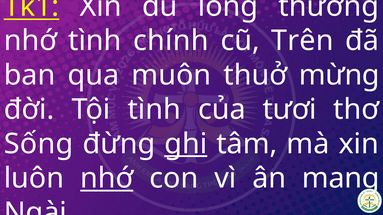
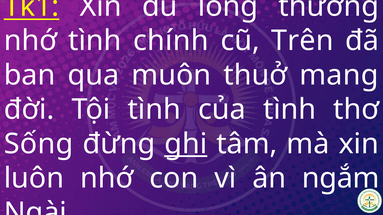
mừng: mừng -> mang (339, 75)
của tươi: tươi -> tình (290, 110)
nhớ underline: present -> none (107, 179)
mang: mang -> ngắm (341, 179)
